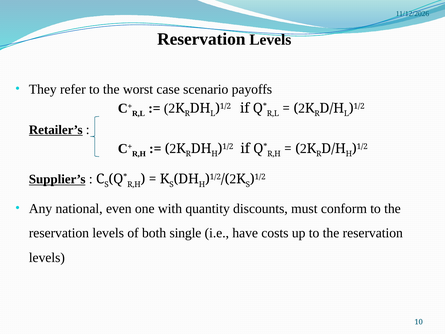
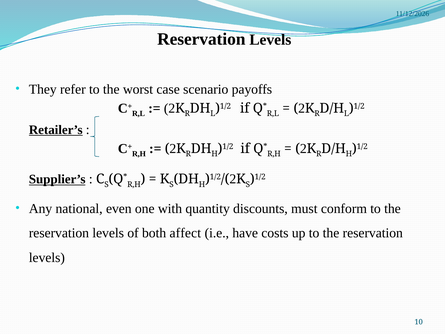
single: single -> affect (185, 233)
